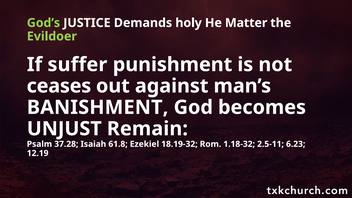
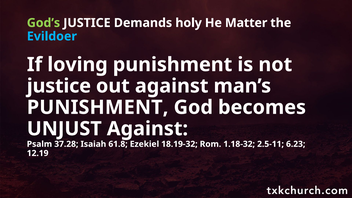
Evildoer colour: light green -> light blue (52, 36)
suffer: suffer -> loving (78, 65)
ceases: ceases -> justice (59, 86)
BANISHMENT: BANISHMENT -> PUNISHMENT (98, 107)
UNJUST Remain: Remain -> Against (147, 129)
